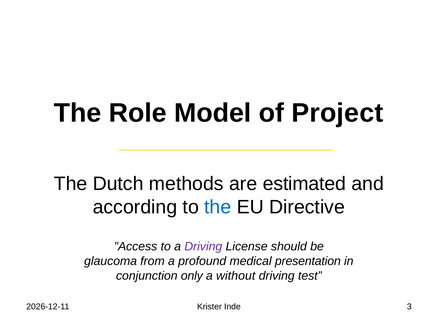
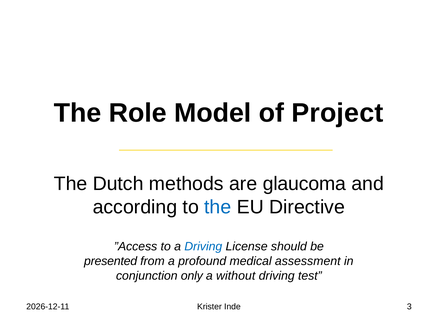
estimated: estimated -> glaucoma (304, 184)
Driving colour: purple -> blue (203, 247)
glaucoma: glaucoma -> presented (111, 262)
presentation: presentation -> assessment (308, 262)
